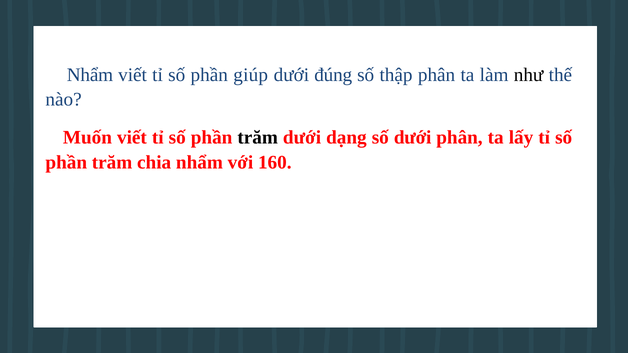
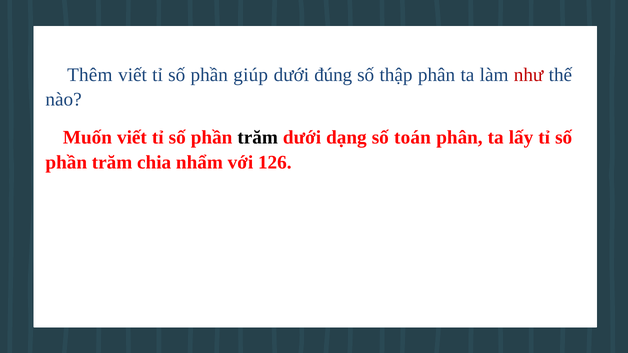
Nhẩm: Nhẩm -> Thêm (90, 75)
như colour: black -> red (529, 75)
số dưới: dưới -> toán (412, 138)
160: 160 -> 126 (275, 162)
